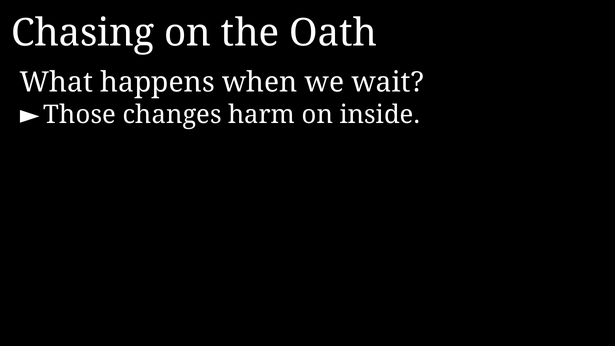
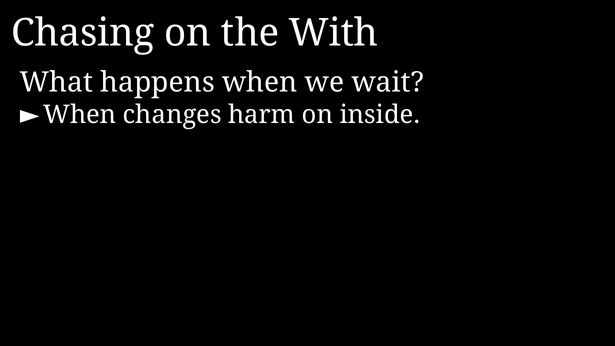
Oath: Oath -> With (334, 33)
Those: Those -> When (80, 115)
